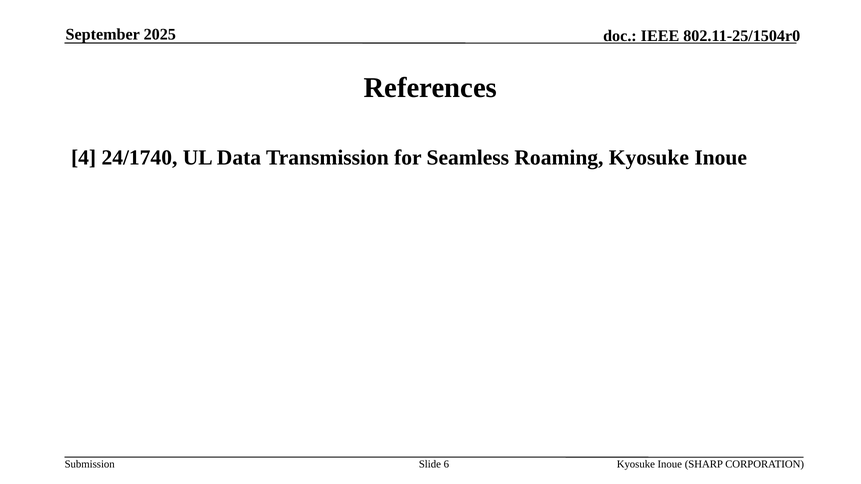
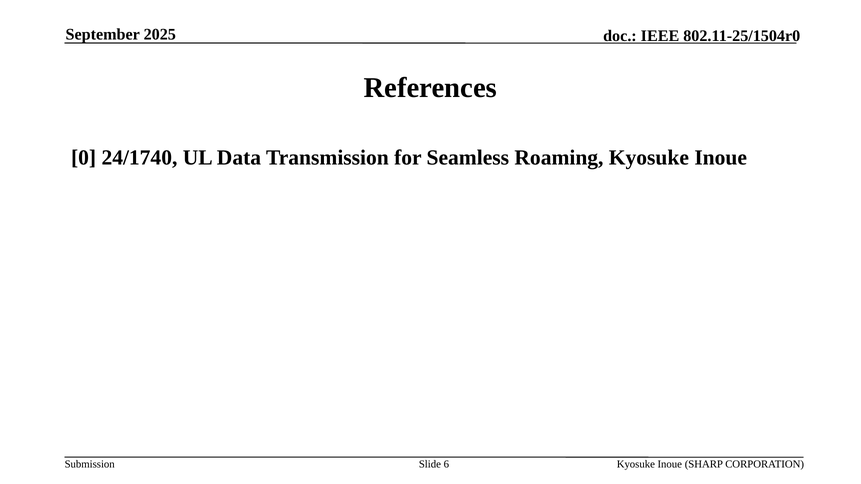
4: 4 -> 0 (84, 158)
